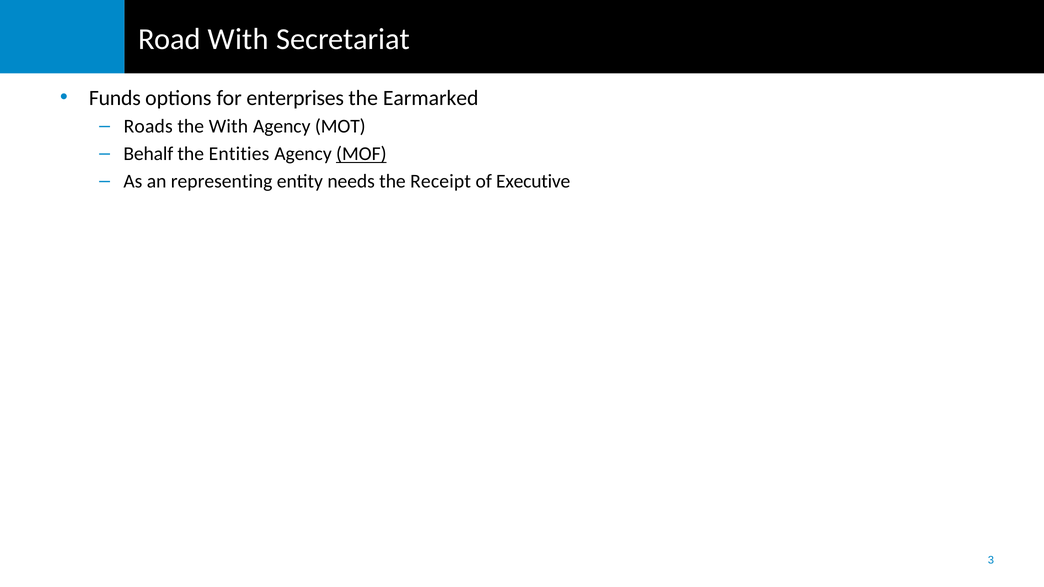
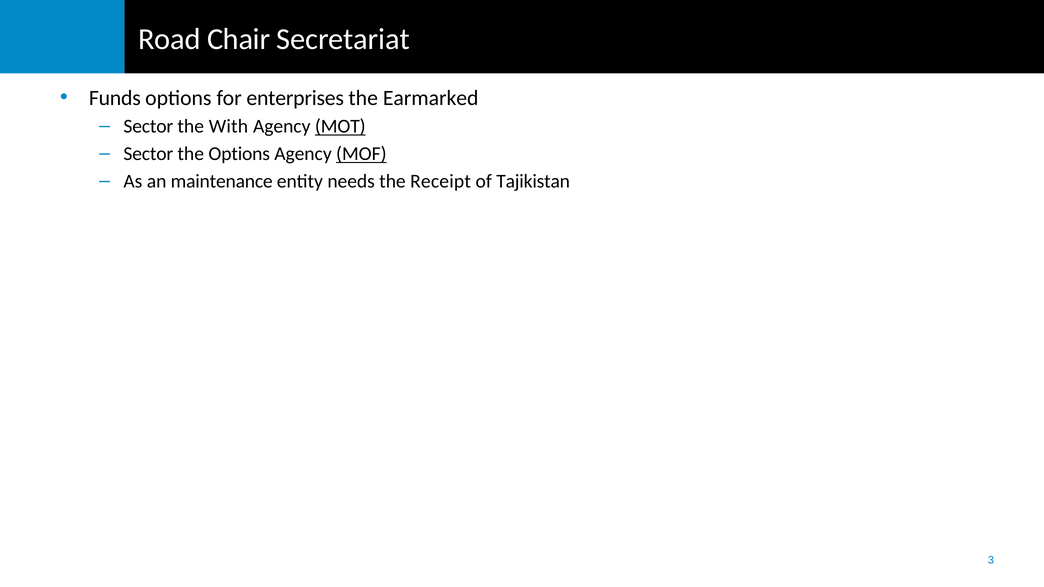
Road With: With -> Chair (239, 39)
Roads: Roads -> Sector (148, 127)
MOT underline: none -> present (340, 127)
Behalf: Behalf -> Sector (148, 154)
the Entities: Entities -> Options (239, 154)
representing: representing -> maintenance (222, 181)
Executive: Executive -> Tajikistan (533, 181)
